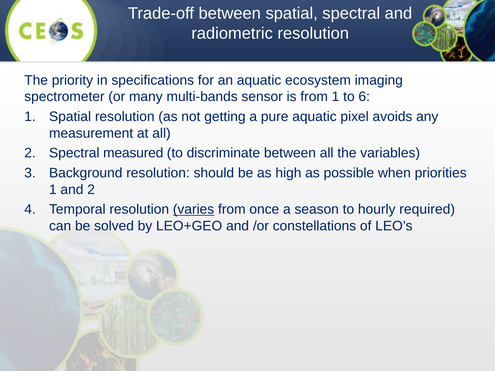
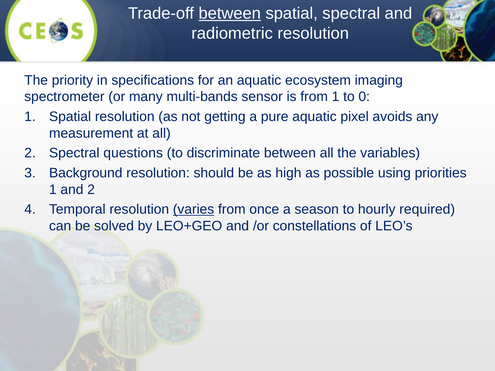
between underline: none -> present (230, 13)
6: 6 -> 0 (364, 97)
measured: measured -> questions (133, 153)
when: when -> using (394, 173)
